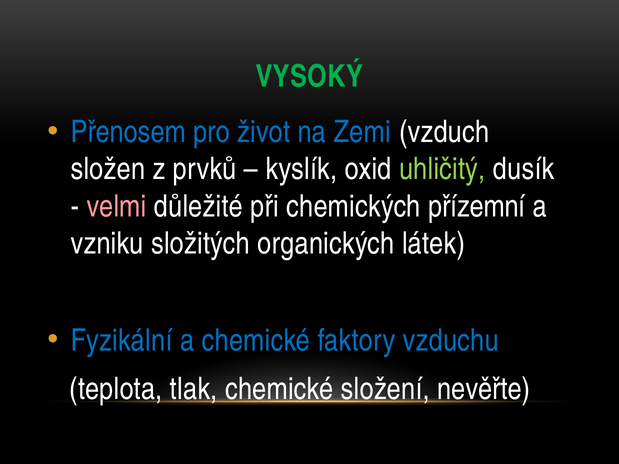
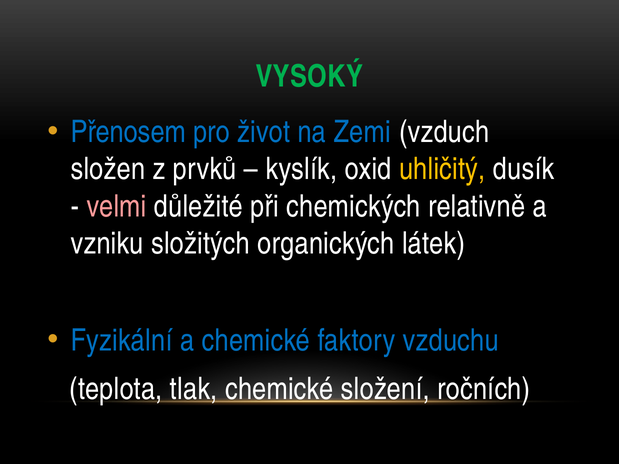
uhličitý colour: light green -> yellow (442, 169)
přízemní: přízemní -> relativně (477, 206)
nevěřte: nevěřte -> ročních (484, 389)
